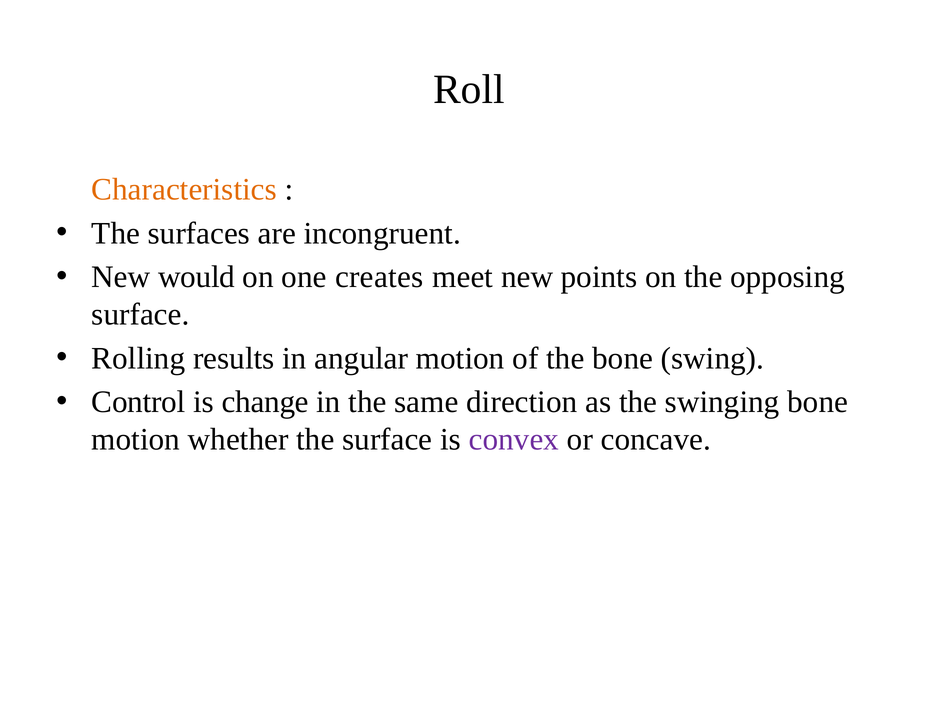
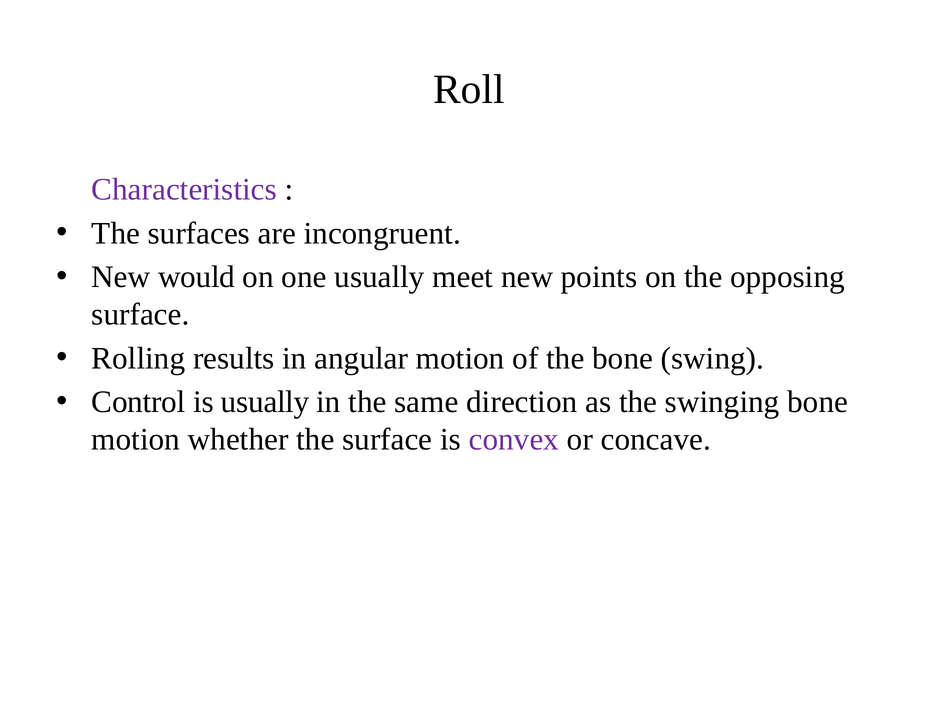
Characteristics colour: orange -> purple (184, 190)
one creates: creates -> usually (380, 277)
is change: change -> usually (265, 402)
